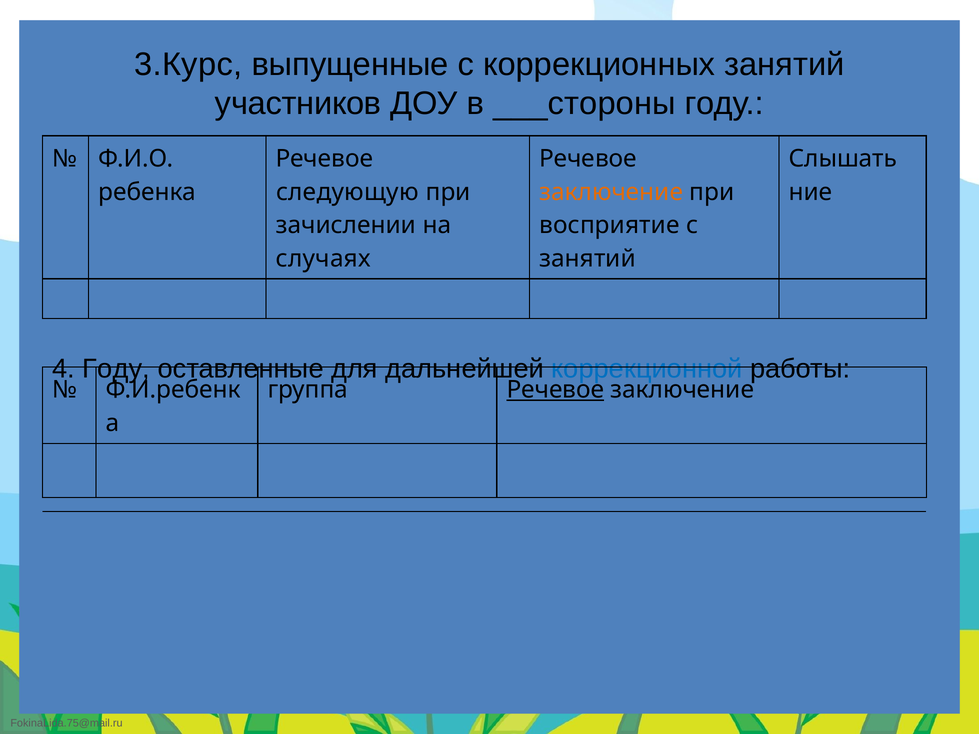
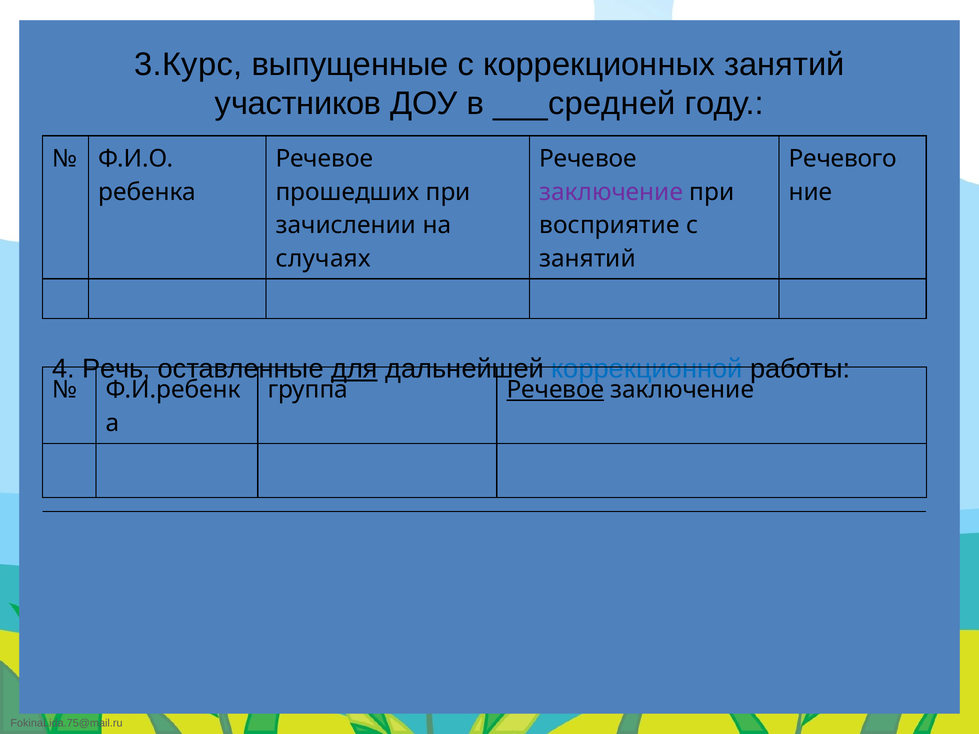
___стороны: ___стороны -> ___средней (584, 104)
Слышать: Слышать -> Речевого (843, 159)
следующую: следующую -> прошедших (348, 192)
заключение colour: orange -> purple (611, 192)
4 Году: Году -> Речь (116, 369)
для underline: none -> present (354, 369)
